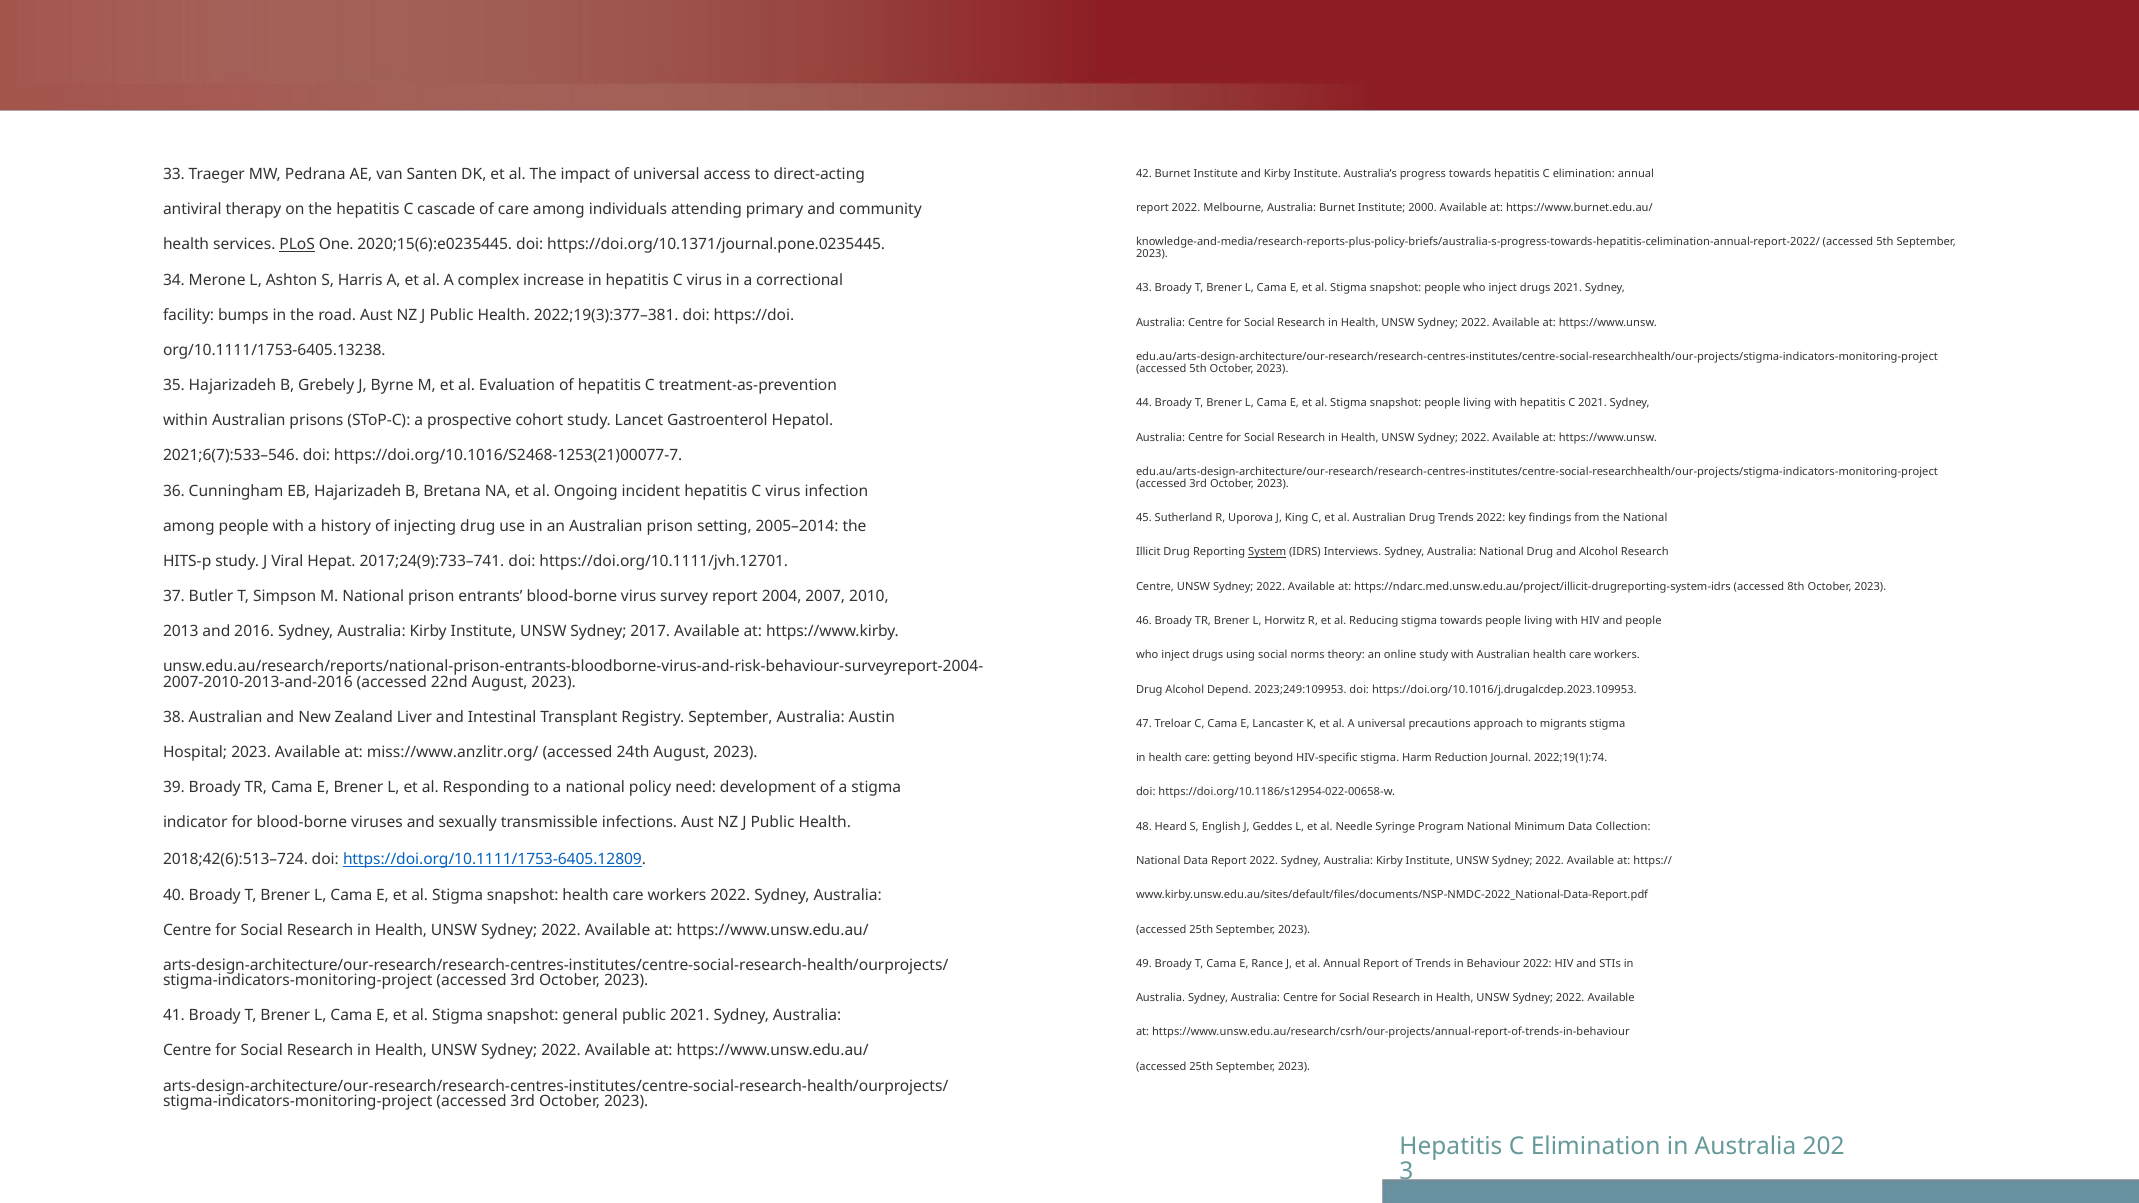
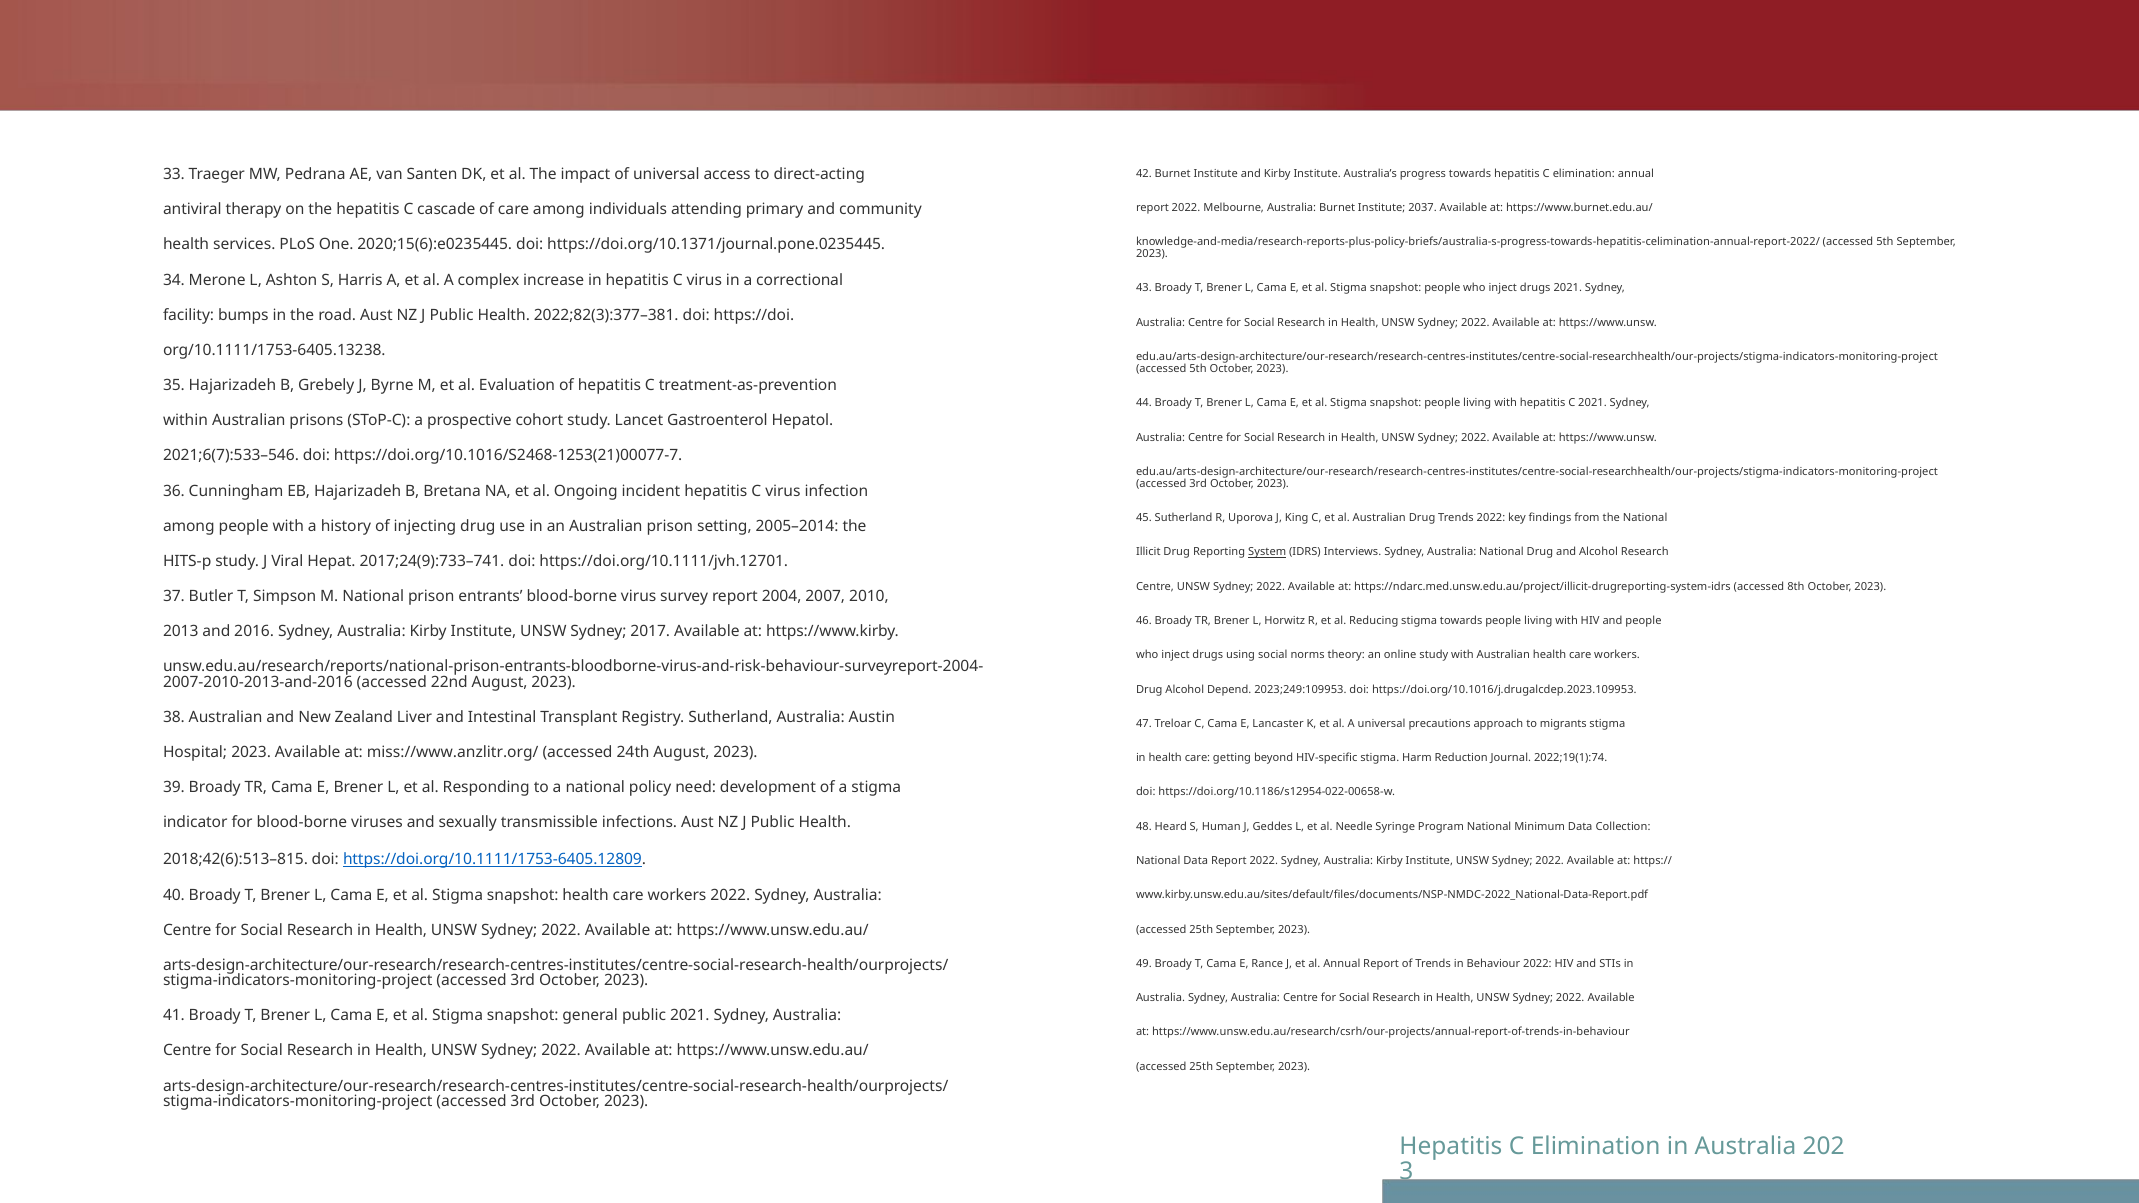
2000: 2000 -> 2037 (1423, 208)
PLoS underline: present -> none (297, 245)
2022;19(3):377–381: 2022;19(3):377–381 -> 2022;82(3):377–381 (606, 315)
Registry September: September -> Sutherland (730, 717)
English: English -> Human (1221, 827)
2018;42(6):513–724: 2018;42(6):513–724 -> 2018;42(6):513–815 (236, 859)
